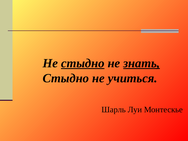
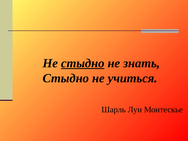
знать underline: present -> none (142, 63)
